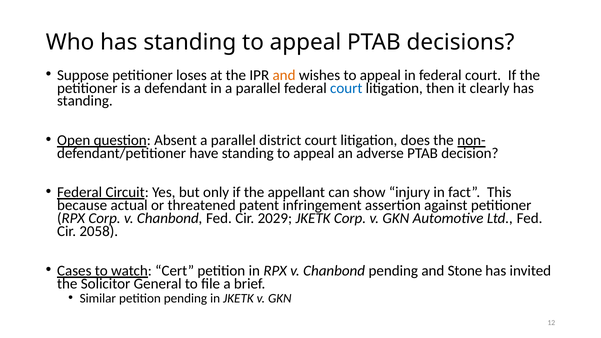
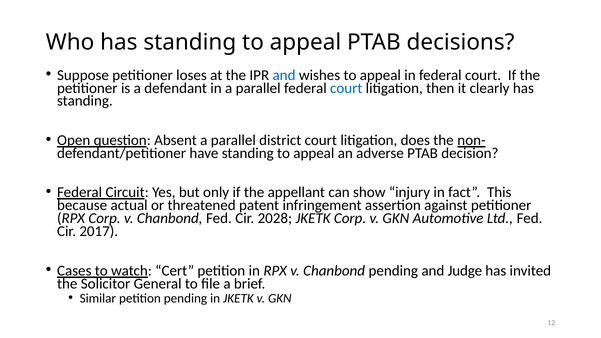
and colour: orange -> blue (284, 75)
2029: 2029 -> 2028 (275, 218)
2058: 2058 -> 2017 (99, 231)
Stone: Stone -> Judge (465, 271)
